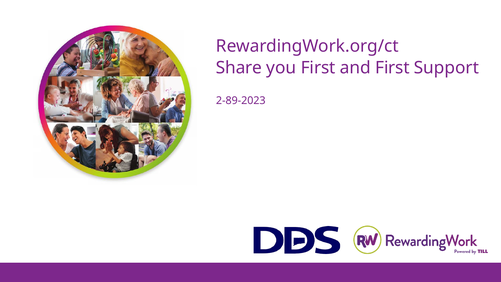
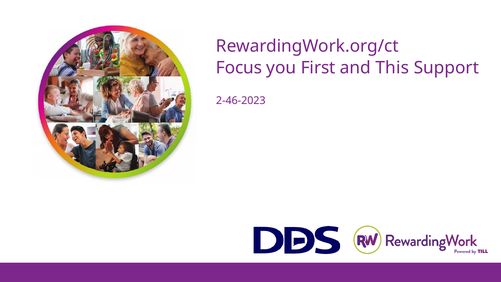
Share: Share -> Focus (239, 68)
and First: First -> This (392, 68)
2-89-2023: 2-89-2023 -> 2-46-2023 (241, 101)
